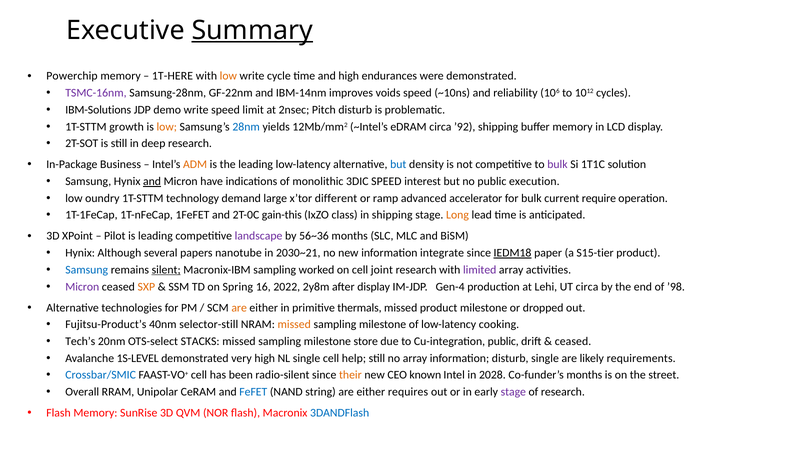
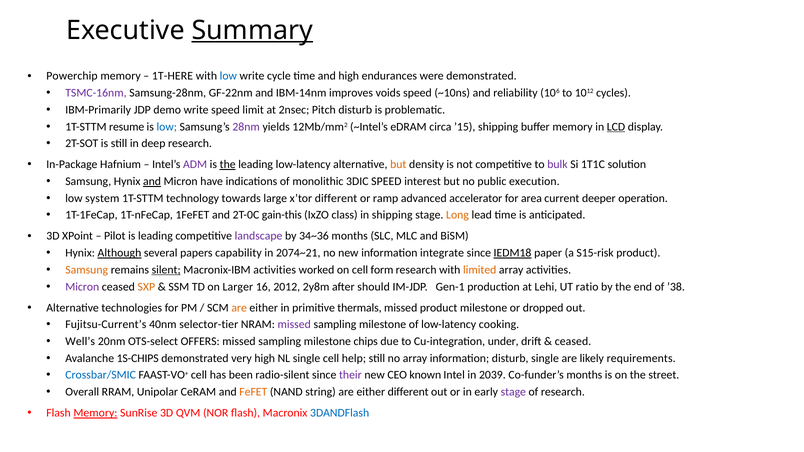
low colour: orange -> blue (228, 76)
IBM-Solutions: IBM-Solutions -> IBM-Primarily (98, 110)
growth: growth -> resume (127, 127)
low colour: orange -> blue (167, 127)
28nm colour: blue -> purple (246, 127)
’92: ’92 -> ’15 (465, 127)
LCD underline: none -> present (616, 127)
Business: Business -> Hafnium (121, 165)
ADM colour: orange -> purple (195, 165)
the underline: none -> present (228, 165)
but colour: blue -> orange (398, 165)
oundry: oundry -> system (102, 198)
demand: demand -> towards (241, 198)
for bulk: bulk -> area (532, 198)
require: require -> deeper (599, 198)
56~36: 56~36 -> 34~36 (314, 236)
Although underline: none -> present (119, 253)
nanotube: nanotube -> capability (238, 253)
2030~21: 2030~21 -> 2074~21 (298, 253)
S15-tier: S15-tier -> S15-risk (595, 253)
Samsung colour: blue -> orange (87, 270)
Macronix-IBM sampling: sampling -> activities (275, 270)
joint: joint -> form (382, 270)
limited colour: purple -> orange (480, 270)
Spring: Spring -> Larger (238, 287)
2022: 2022 -> 2012 (287, 287)
after display: display -> should (374, 287)
Gen-4: Gen-4 -> Gen-1 (450, 287)
UT circa: circa -> ratio (587, 287)
’98: ’98 -> ’38 (676, 287)
Fujitsu-Product’s: Fujitsu-Product’s -> Fujitsu-Current’s (106, 325)
selector-still: selector-still -> selector-tier (209, 325)
missed colour: orange -> purple (294, 325)
Tech’s: Tech’s -> Well’s (80, 342)
STACKS: STACKS -> OFFERS (200, 342)
store: store -> chips (366, 342)
Cu-integration public: public -> under (503, 342)
1S-LEVEL: 1S-LEVEL -> 1S-CHIPS (138, 358)
their colour: orange -> purple (350, 375)
2028: 2028 -> 2039 (492, 375)
FeFET colour: blue -> orange (253, 392)
either requires: requires -> different (408, 392)
Memory underline: none -> present (95, 413)
